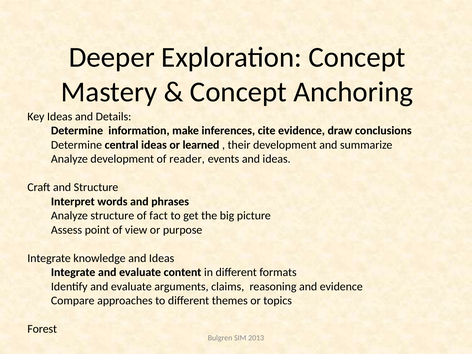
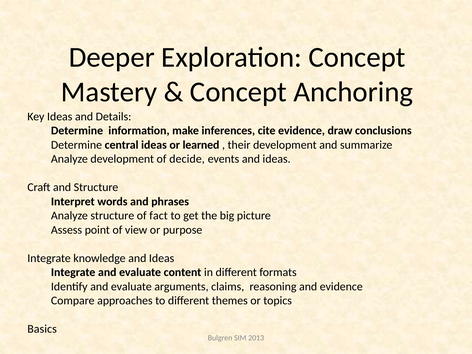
reader: reader -> decide (187, 159)
Forest: Forest -> Basics (42, 329)
